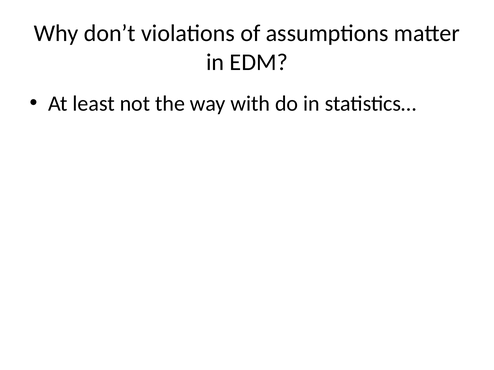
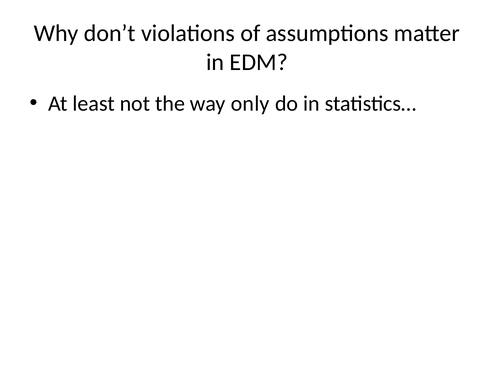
with: with -> only (250, 104)
